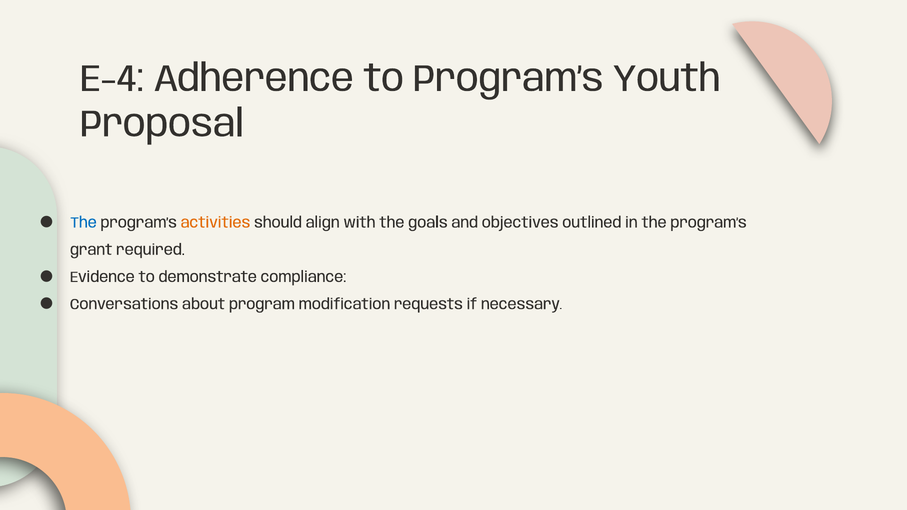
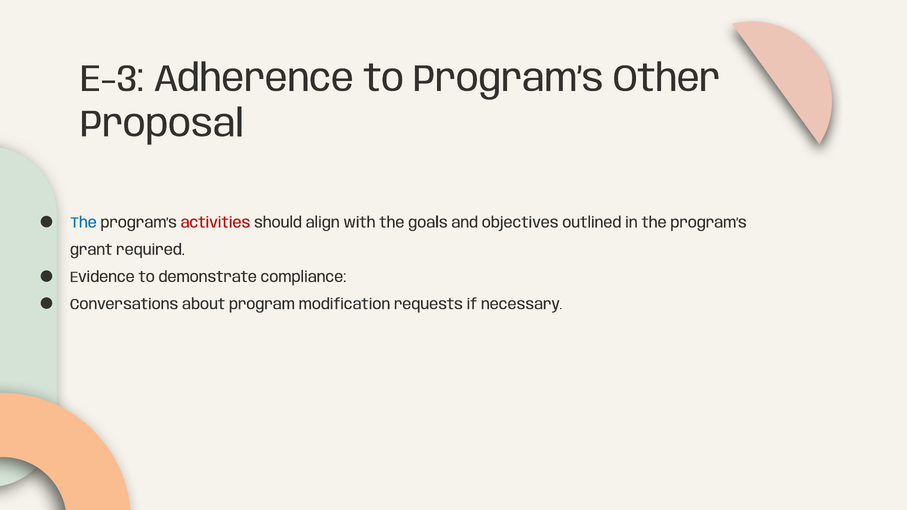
E-4: E-4 -> E-3 (112, 79)
Youth: Youth -> Other (667, 79)
activities colour: orange -> red (216, 223)
